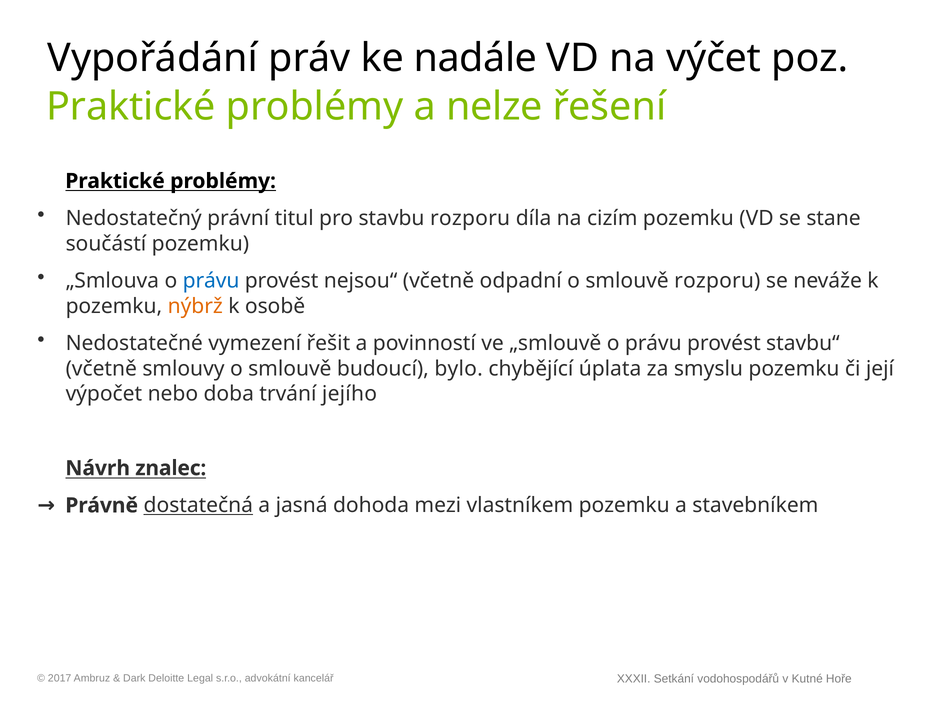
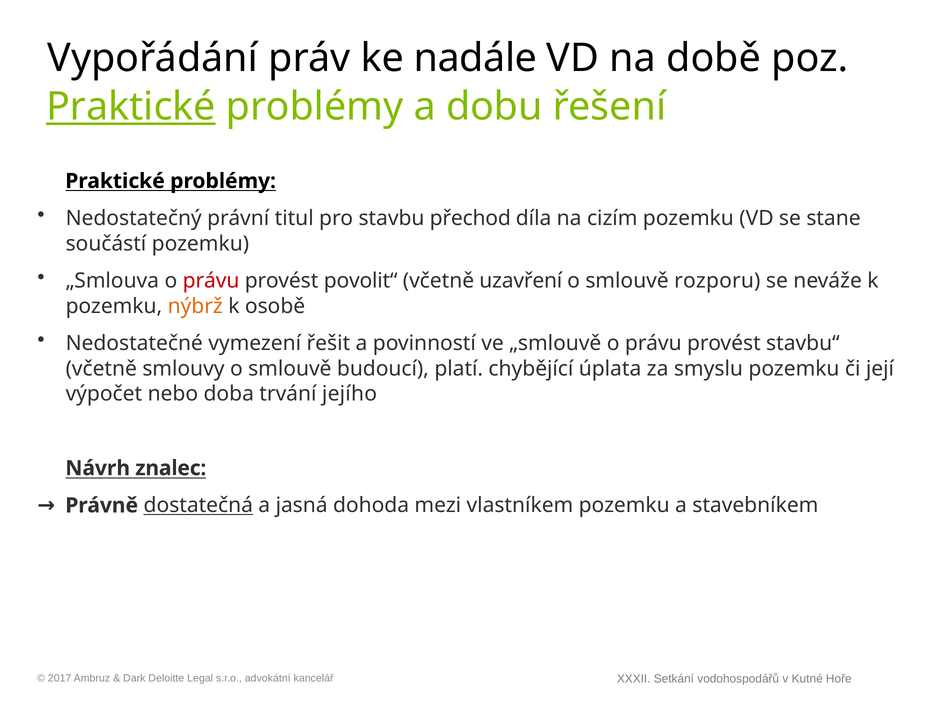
výčet: výčet -> době (714, 58)
Praktické underline: none -> present (131, 107)
nelze: nelze -> dobu (494, 107)
stavbu rozporu: rozporu -> přechod (470, 218)
právu colour: blue -> red (211, 281)
nejsou“: nejsou“ -> povolit“ (361, 281)
odpadní: odpadní -> uzavření (521, 281)
bylo: bylo -> platí (459, 368)
